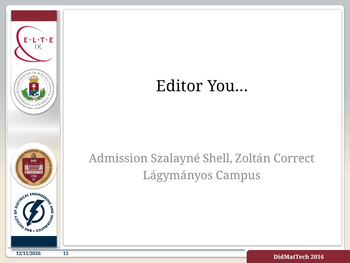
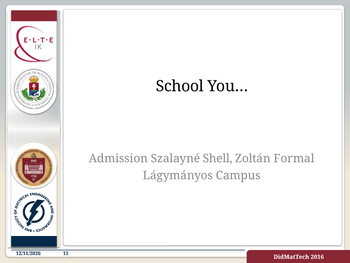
Editor: Editor -> School (180, 86)
Correct: Correct -> Formal (294, 158)
